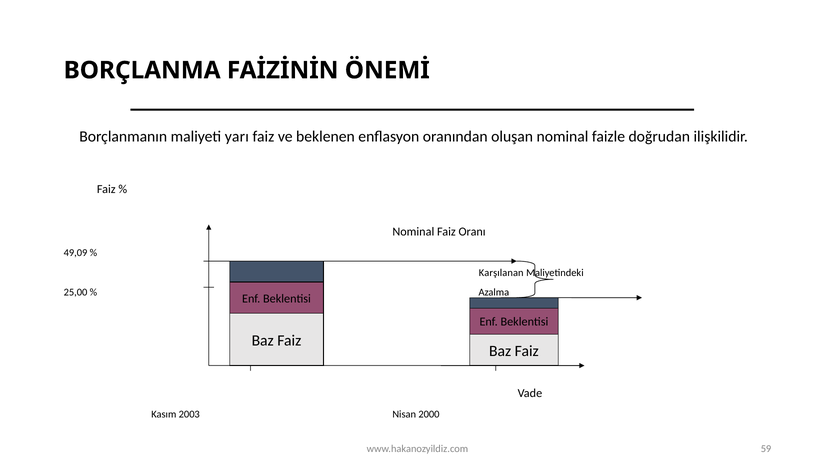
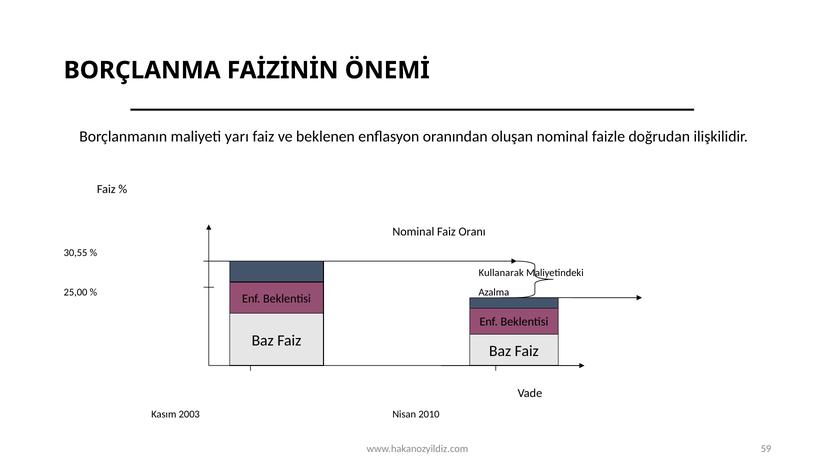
49,09: 49,09 -> 30,55 (76, 252)
Karşılanan: Karşılanan -> Kullanarak (501, 272)
2000: 2000 -> 2010 (429, 414)
